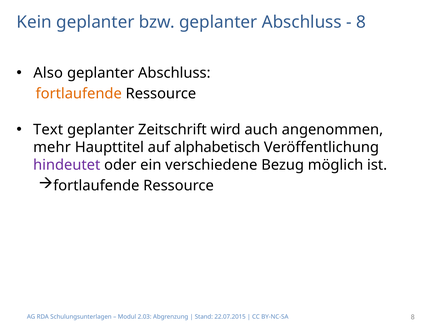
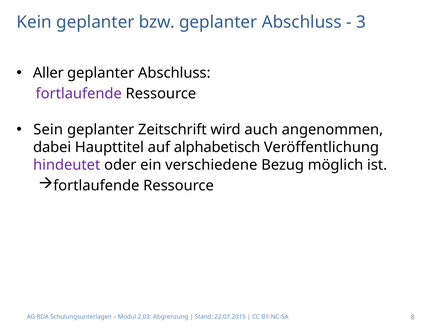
8: 8 -> 3 (361, 22)
Also: Also -> Aller (48, 73)
fortlaufende colour: orange -> purple (79, 94)
Text: Text -> Sein (48, 130)
mehr: mehr -> dabei (52, 147)
